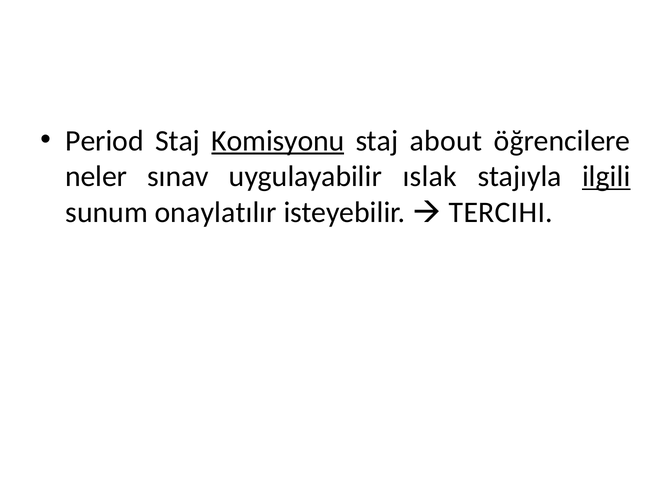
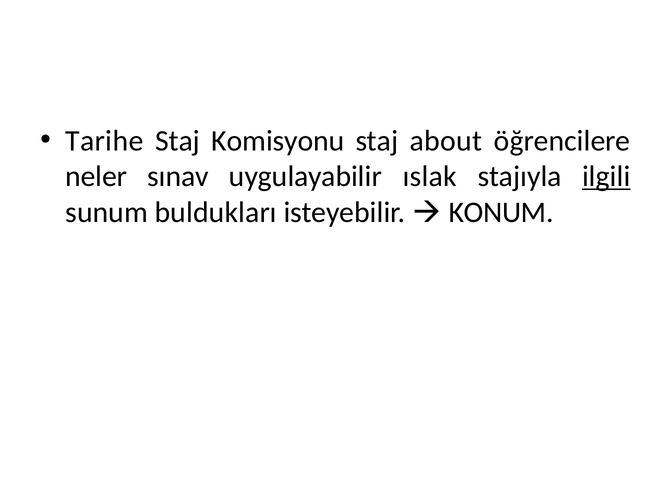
Period: Period -> Tarihe (104, 141)
Komisyonu underline: present -> none (278, 141)
onaylatılır: onaylatılır -> buldukları (216, 212)
TERCIHI: TERCIHI -> KONUM (501, 212)
